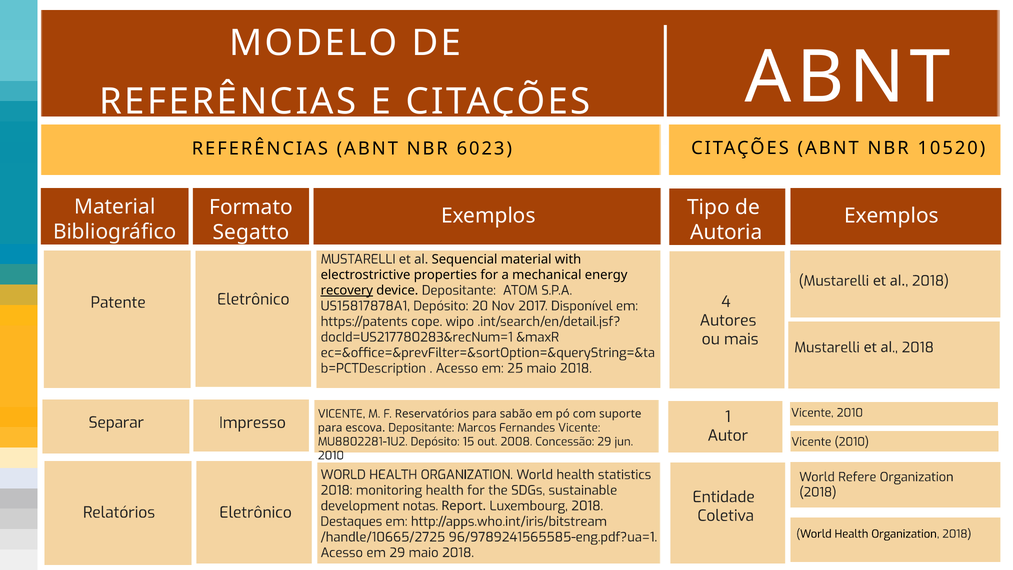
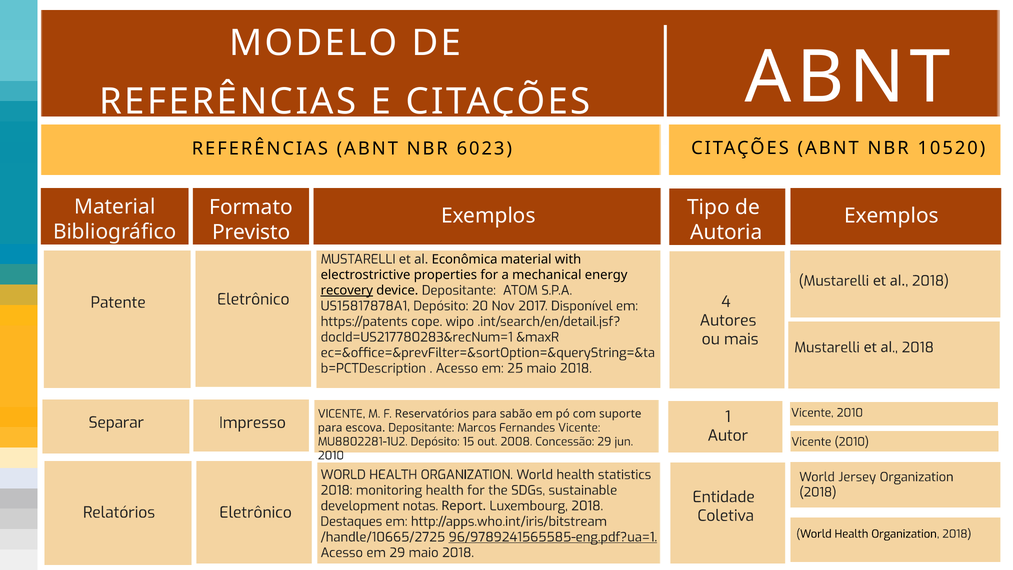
Segatto: Segatto -> Previsto (251, 232)
Sequencial: Sequencial -> Econômica (465, 259)
Refere: Refere -> Jersey (857, 477)
96/9789241565585-eng.pdf?ua=1 underline: none -> present (553, 537)
